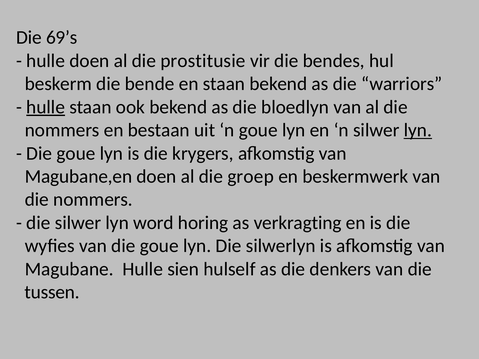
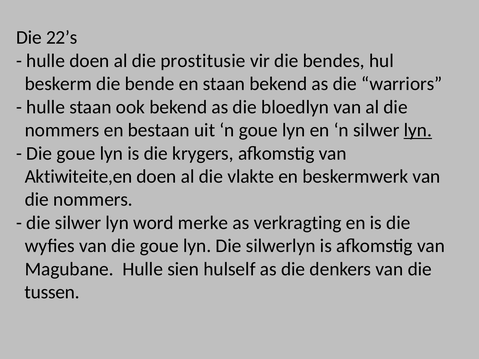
69’s: 69’s -> 22’s (62, 38)
hulle underline: present -> none (46, 107)
Magubane,en: Magubane,en -> Aktiwiteite,en (78, 177)
groep: groep -> vlakte (251, 177)
horing: horing -> merke (203, 223)
